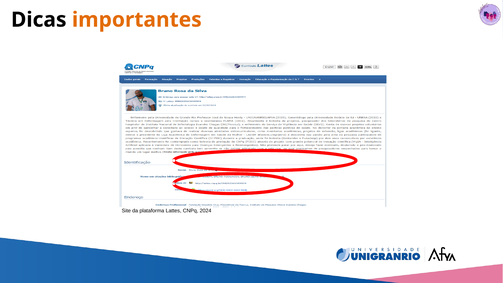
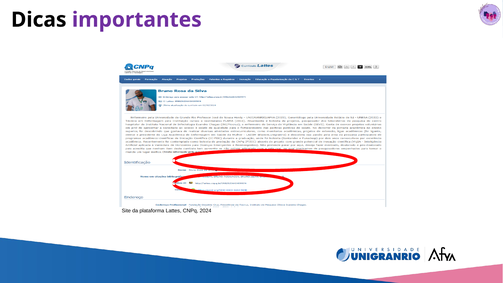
importantes colour: orange -> purple (137, 20)
